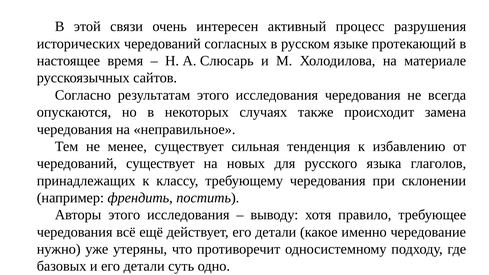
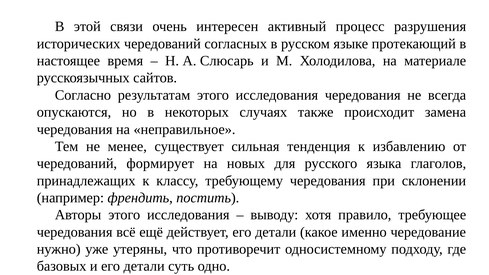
чередований существует: существует -> формирует (160, 164)
